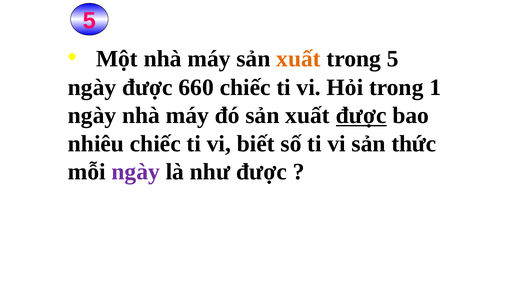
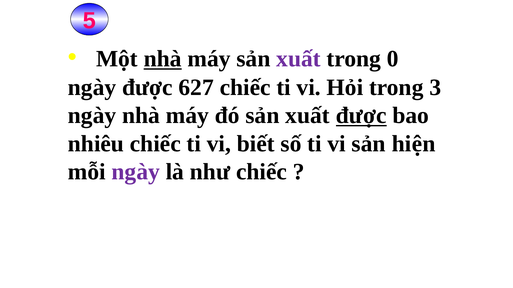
nhà underline: none -> present (163, 59)
xuất colour: orange -> purple (298, 59)
trong 5: 5 -> 0 (393, 59)
660: 660 -> 627 (196, 88)
1: 1 -> 3 (435, 88)
thức: thức -> hiện (414, 144)
như được: được -> chiếc (262, 172)
